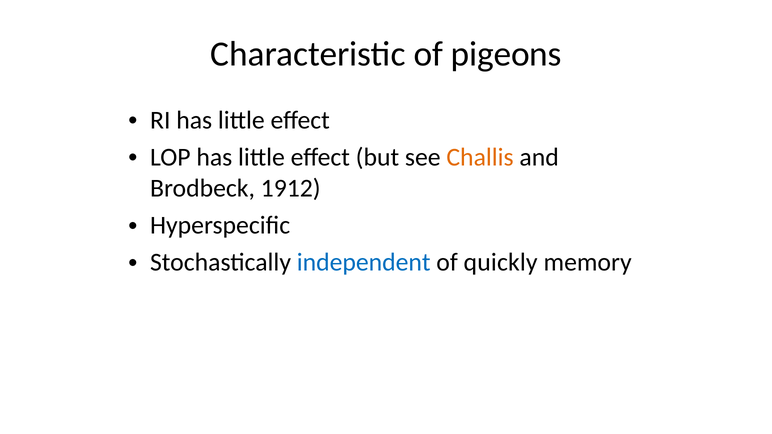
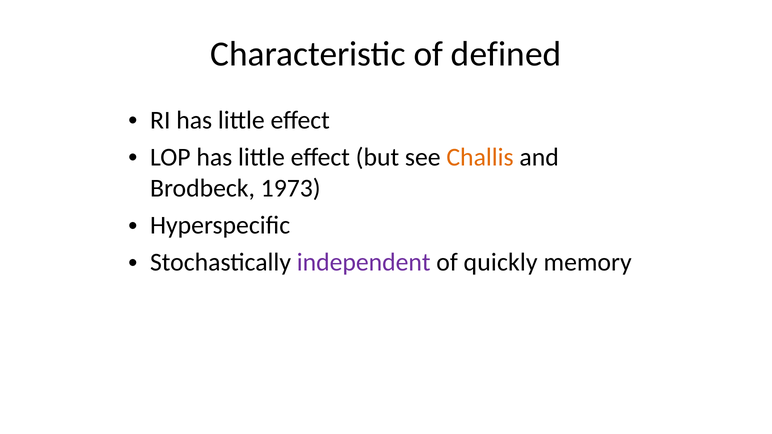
pigeons: pigeons -> defined (506, 54)
1912: 1912 -> 1973 (291, 189)
independent colour: blue -> purple (364, 263)
